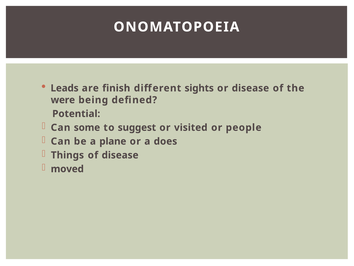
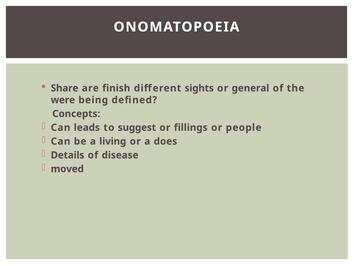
Leads: Leads -> Share (65, 88)
or disease: disease -> general (250, 88)
Potential: Potential -> Concepts (76, 114)
some: some -> leads (87, 127)
visited: visited -> fillings (191, 127)
plane: plane -> living (113, 141)
Things: Things -> Details (68, 155)
